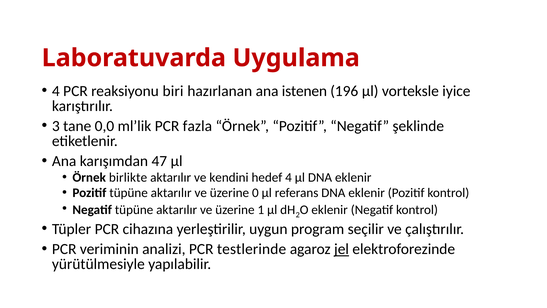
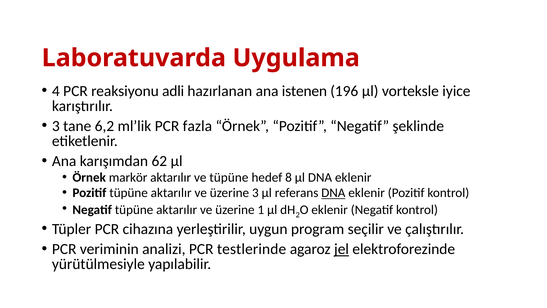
biri: biri -> adli (173, 91)
0,0: 0,0 -> 6,2 (104, 126)
47: 47 -> 62 (159, 161)
birlikte: birlikte -> markör (128, 177)
ve kendini: kendini -> tüpüne (229, 177)
hedef 4: 4 -> 8 (289, 177)
üzerine 0: 0 -> 3 (255, 193)
DNA underline: none -> present (333, 193)
